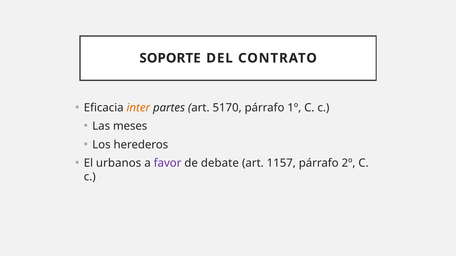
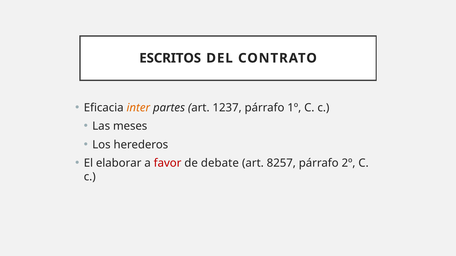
SOPORTE: SOPORTE -> ESCRITOS (170, 58)
5170: 5170 -> 1237 (227, 108)
urbanos: urbanos -> elaborar (119, 163)
favor colour: purple -> red (168, 163)
1157: 1157 -> 8257 (281, 163)
